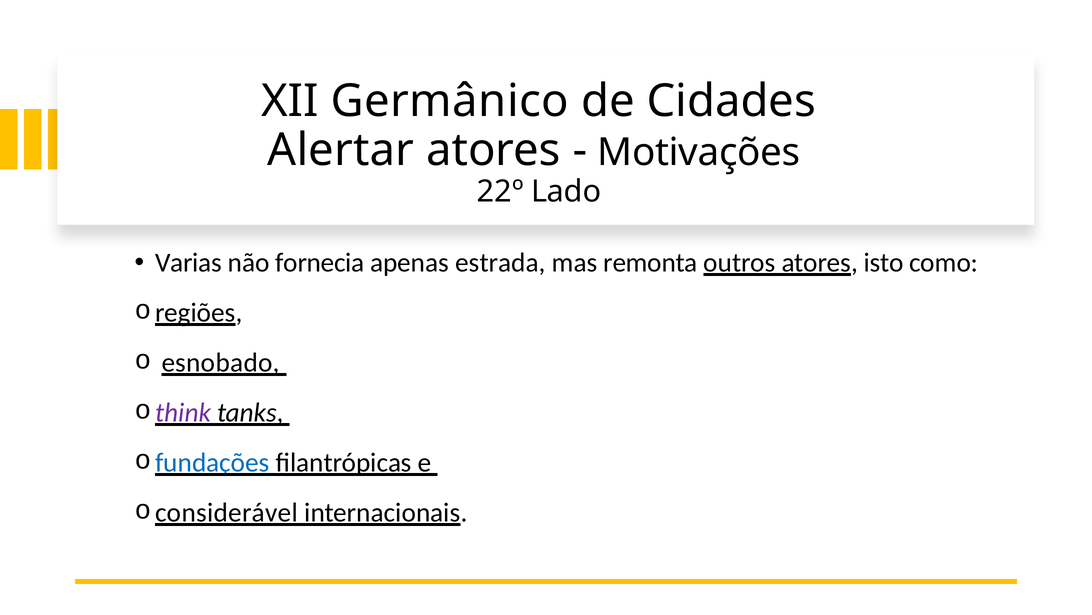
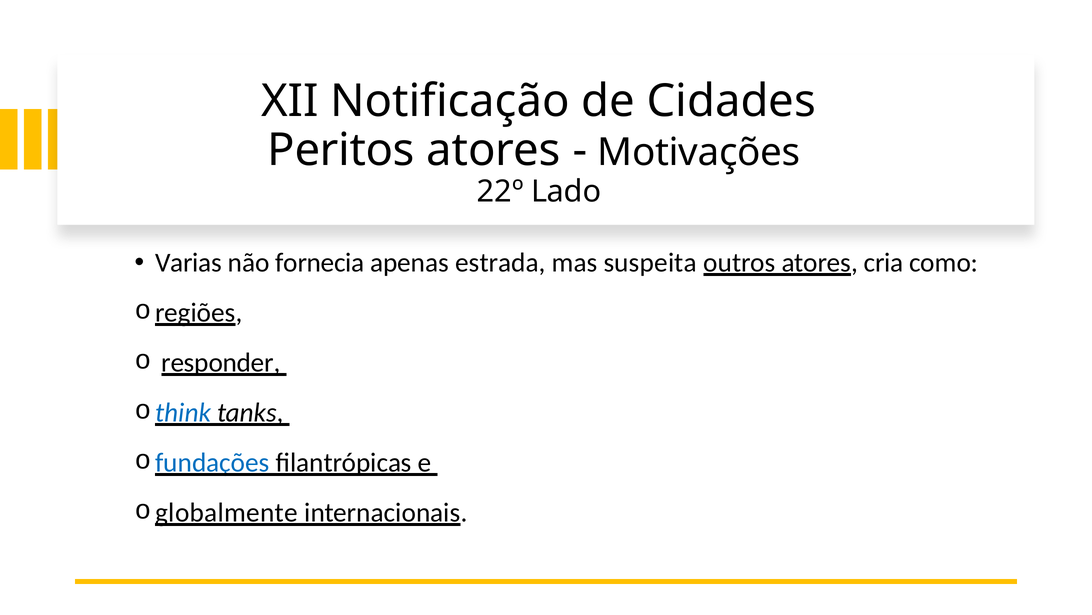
Germânico: Germânico -> Notificação (450, 101)
Alertar: Alertar -> Peritos (341, 150)
remonta: remonta -> suspeita (650, 262)
isto: isto -> cria (884, 262)
esnobado: esnobado -> responder (221, 362)
think colour: purple -> blue (183, 412)
considerável: considerável -> globalmente (227, 512)
